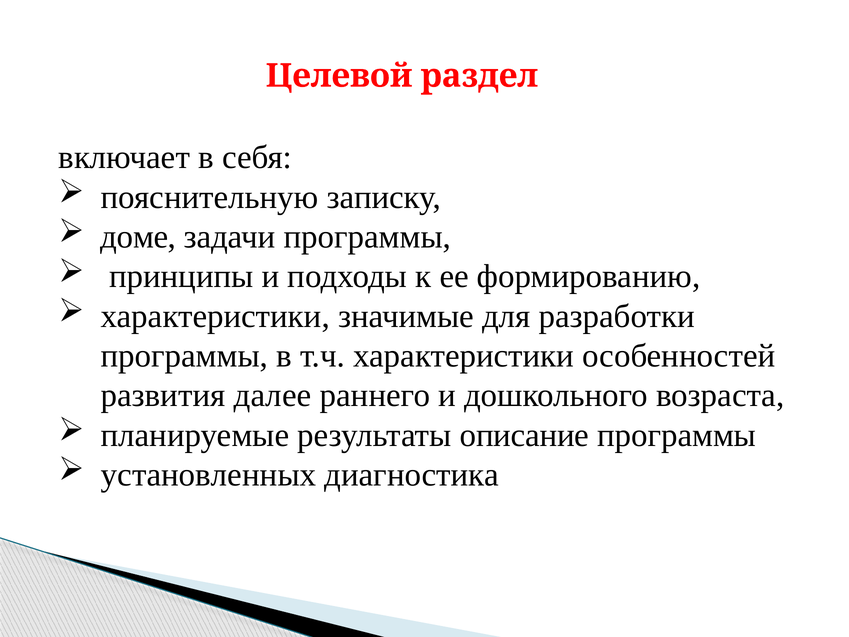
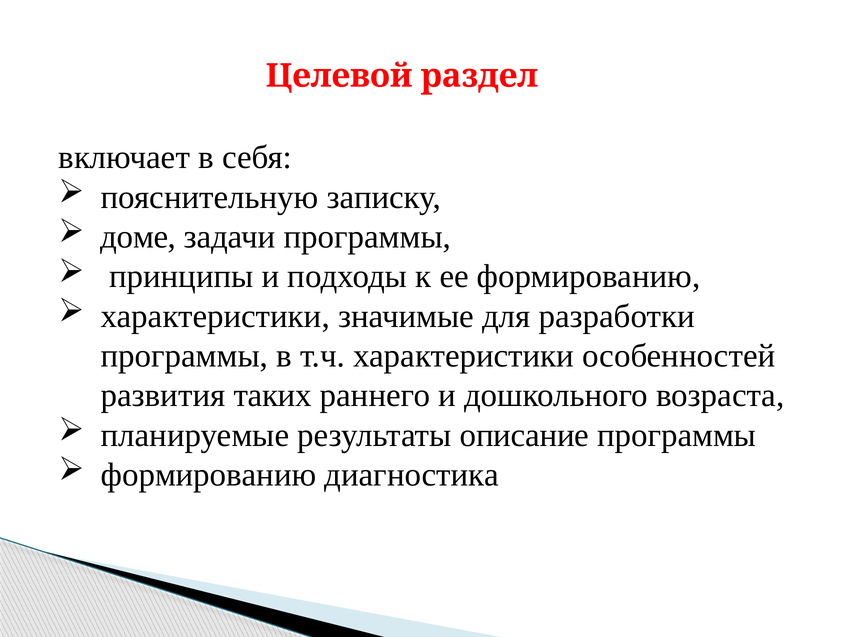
далее: далее -> таких (273, 395)
установленных: установленных -> формированию (209, 475)
